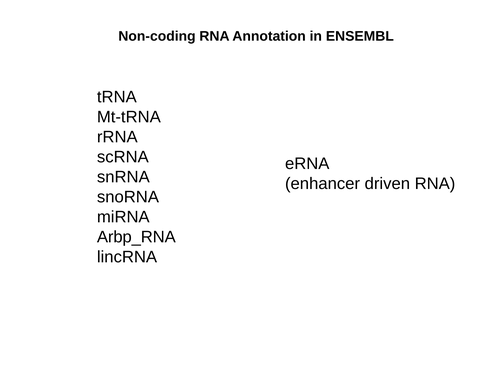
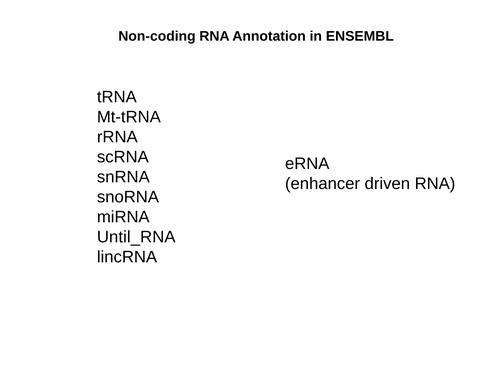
Arbp_RNA: Arbp_RNA -> Until_RNA (136, 237)
